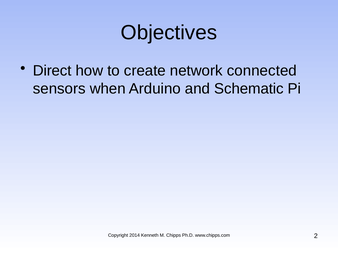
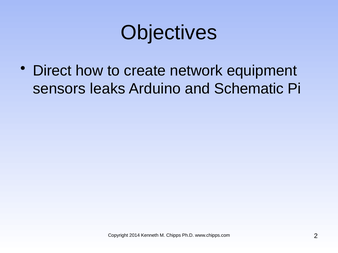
connected: connected -> equipment (262, 71)
when: when -> leaks (108, 89)
